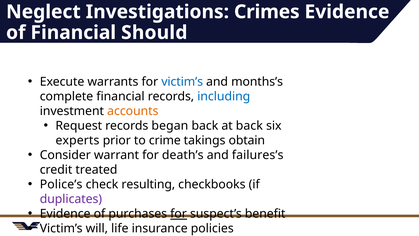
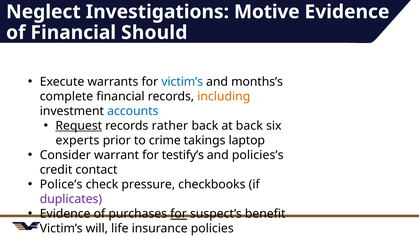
Crimes: Crimes -> Motive (267, 12)
including colour: blue -> orange (224, 96)
accounts colour: orange -> blue (133, 111)
Request underline: none -> present (79, 126)
began: began -> rather (170, 126)
obtain: obtain -> laptop (247, 140)
death’s: death’s -> testify’s (183, 155)
failures’s: failures’s -> policies’s (258, 155)
treated: treated -> contact (96, 170)
resulting: resulting -> pressure (148, 184)
